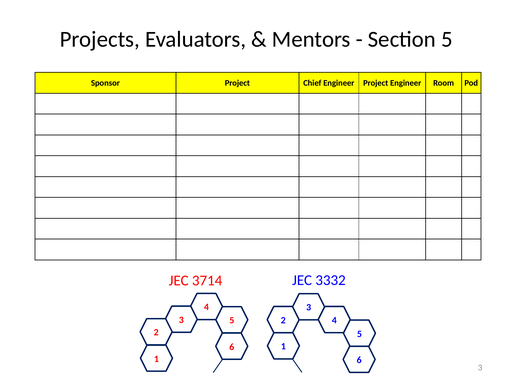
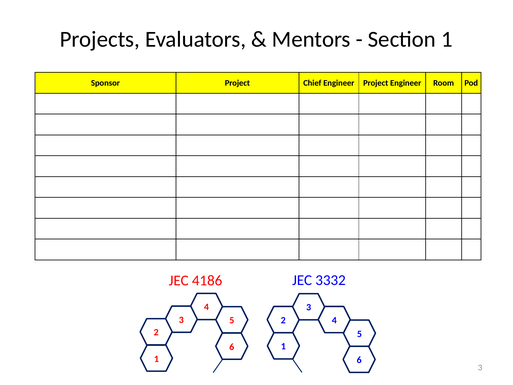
Section 5: 5 -> 1 (447, 39)
3714: 3714 -> 4186 (207, 280)
